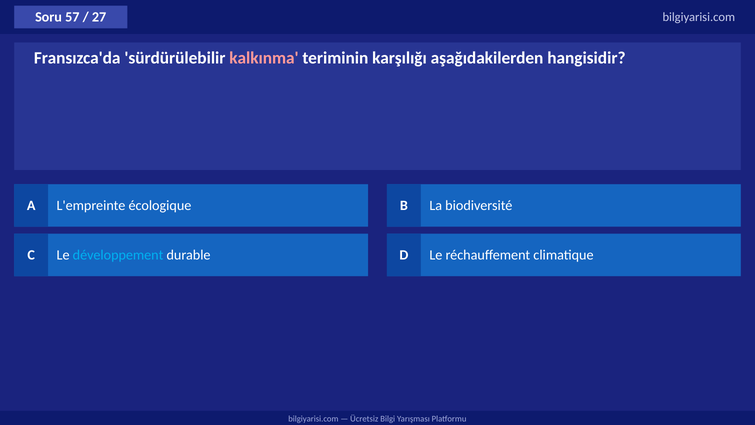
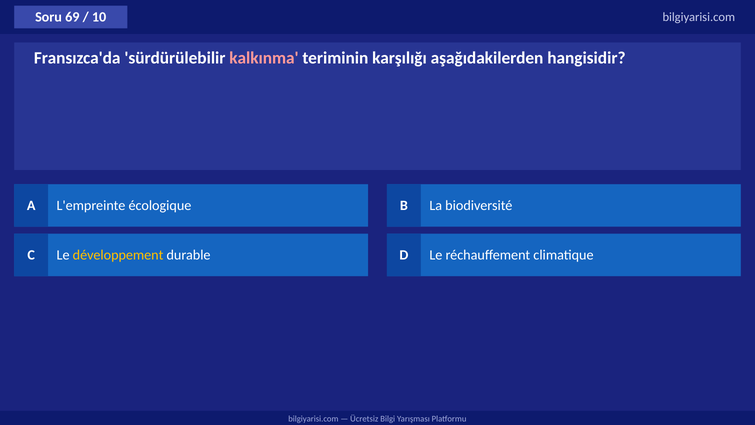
57: 57 -> 69 (72, 17)
27: 27 -> 10 (99, 17)
développement colour: light blue -> yellow (118, 255)
